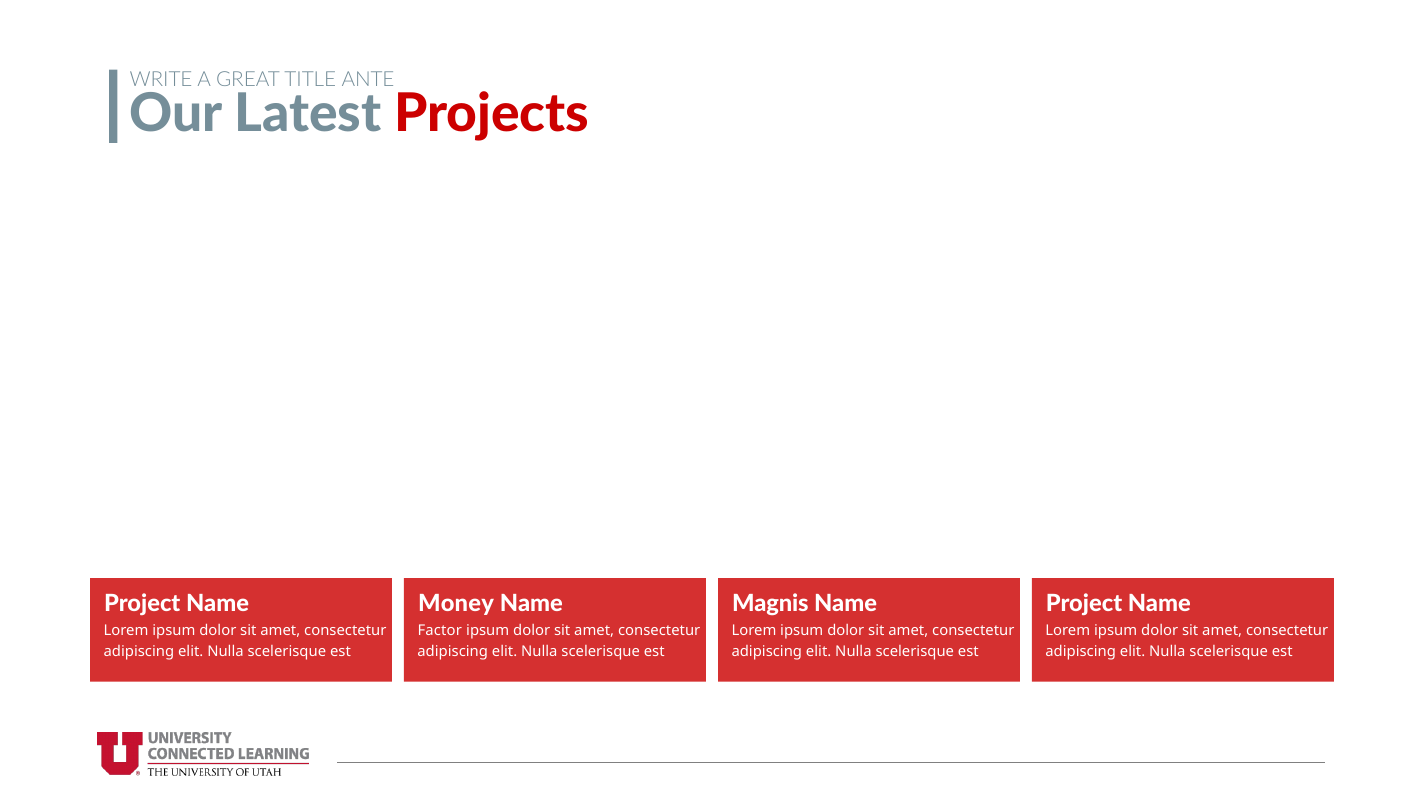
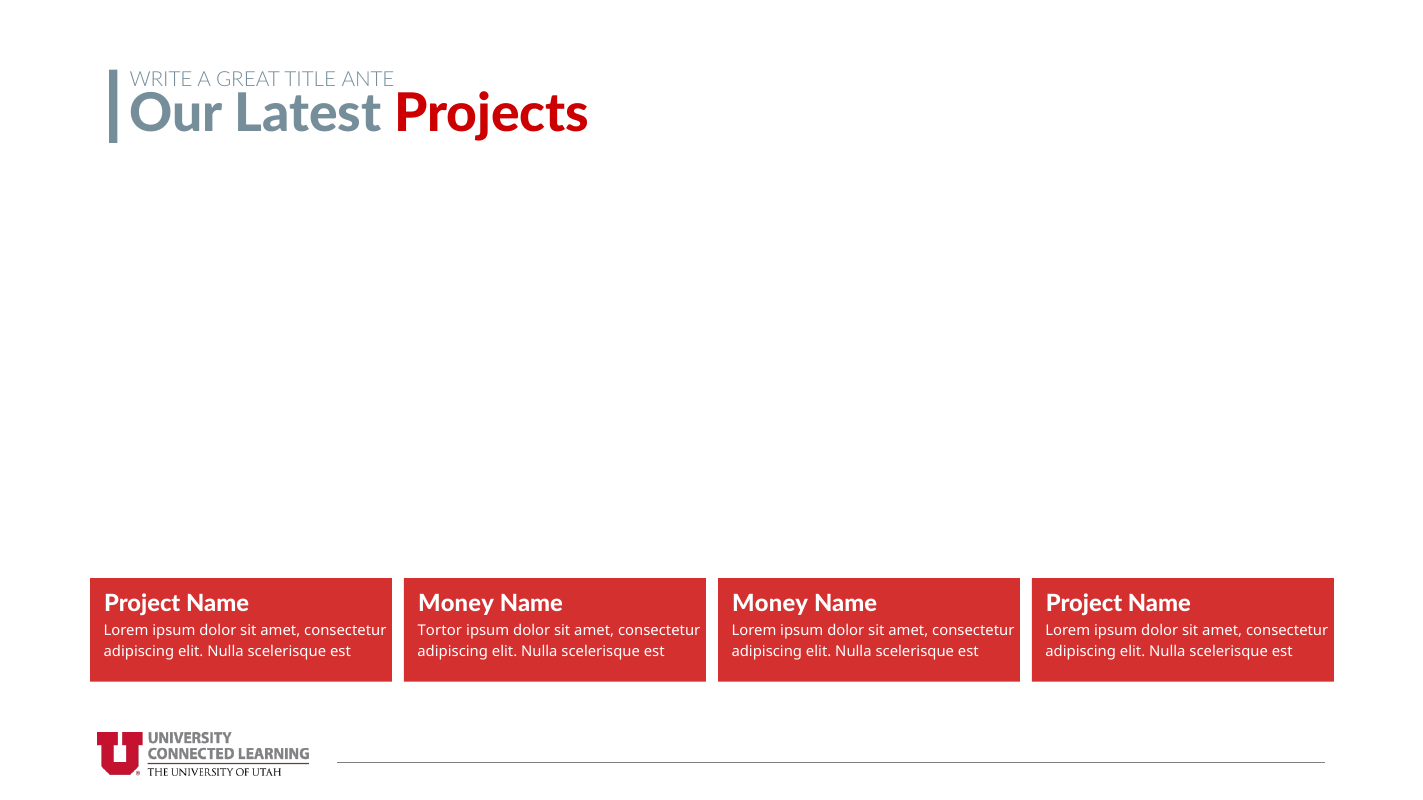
Magnis: Magnis -> Money (770, 604)
Factor: Factor -> Tortor (440, 631)
